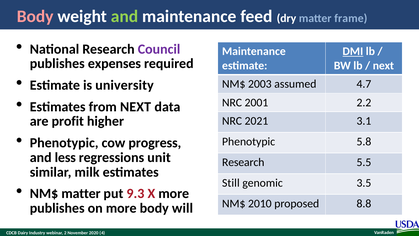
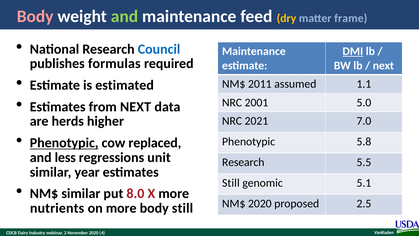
dry colour: white -> yellow (286, 18)
Council colour: purple -> blue (159, 49)
expenses: expenses -> formulas (114, 64)
university: university -> estimated (125, 85)
2003: 2003 -> 2011 (260, 84)
4.7: 4.7 -> 1.1 (364, 84)
2.2: 2.2 -> 5.0 (364, 102)
profit: profit -> herds (68, 121)
3.1: 3.1 -> 7.0 (364, 121)
Phenotypic underline: none -> present (64, 143)
progress: progress -> replaced (155, 143)
milk: milk -> year (87, 172)
3.5: 3.5 -> 5.1 (364, 183)
NM$ matter: matter -> similar (81, 193)
9.3: 9.3 -> 8.0 (135, 193)
NM$ 2010: 2010 -> 2020 (260, 203)
8.8: 8.8 -> 2.5 (364, 203)
publishes: publishes -> nutrients (57, 208)
body will: will -> still (183, 208)
